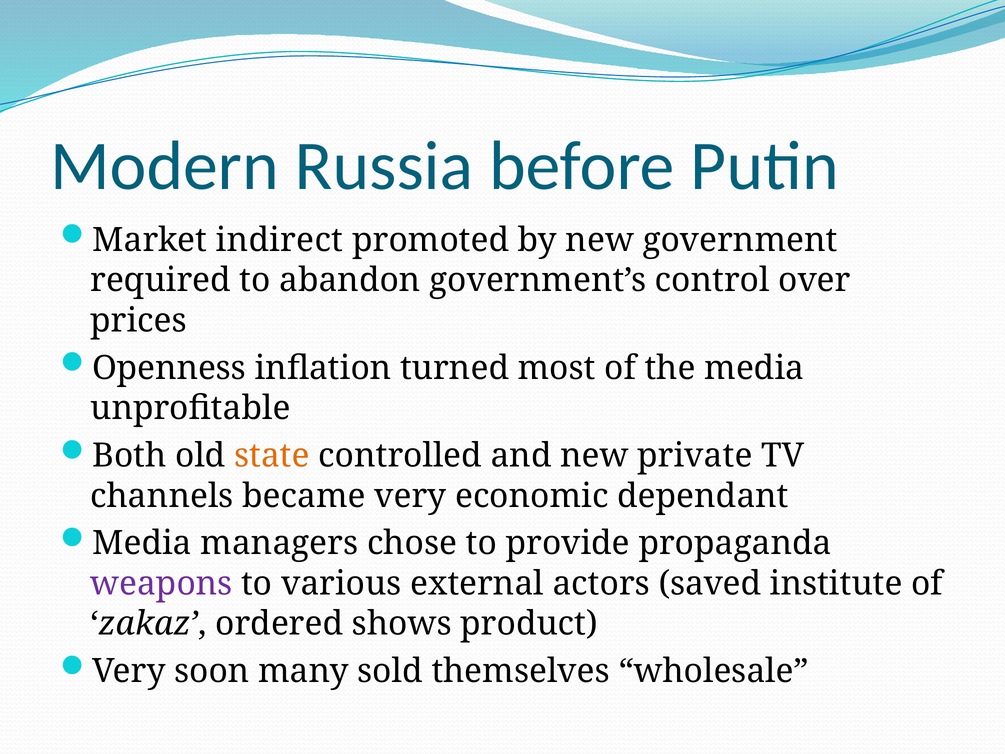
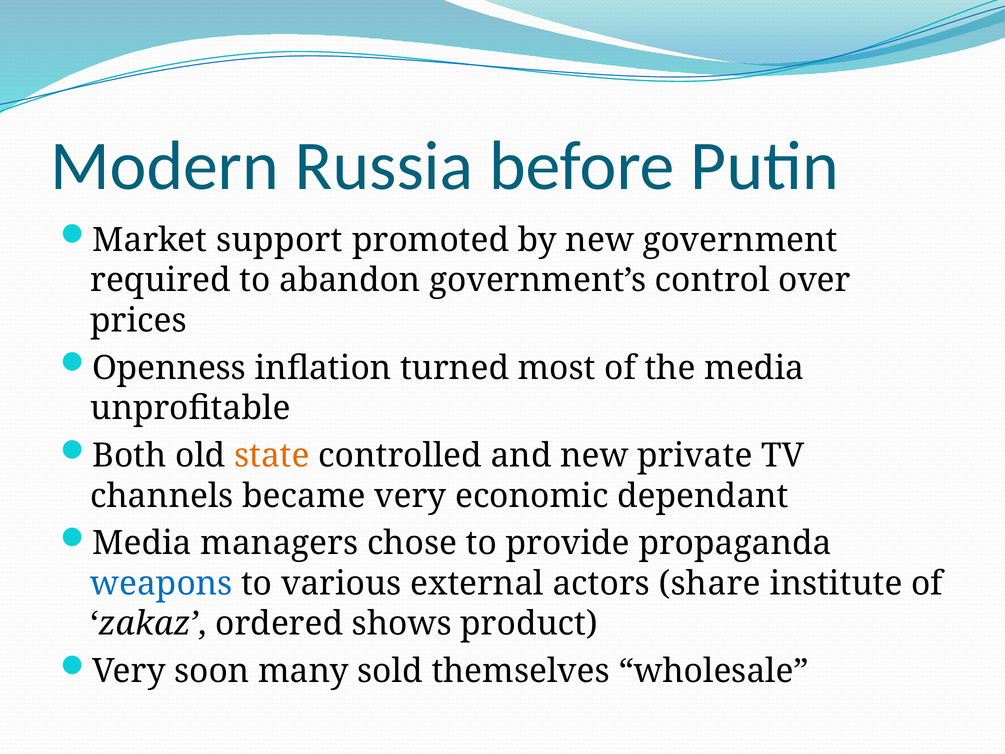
indirect: indirect -> support (279, 240)
weapons colour: purple -> blue (161, 583)
saved: saved -> share (710, 583)
